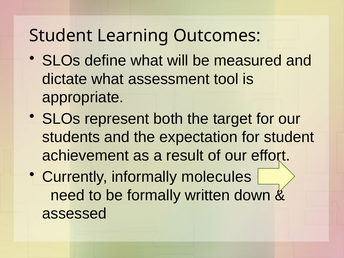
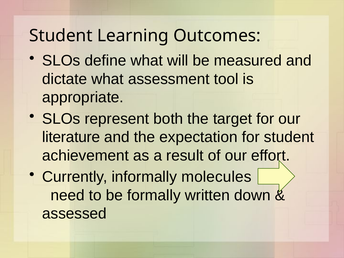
students: students -> literature (71, 137)
